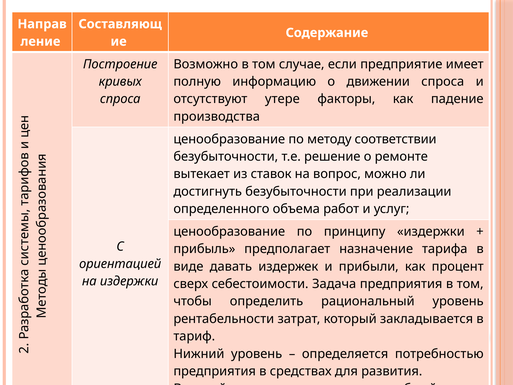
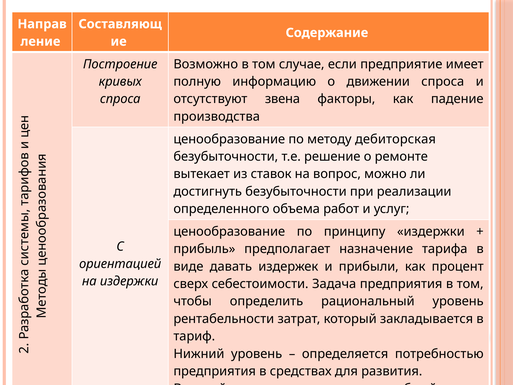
утере: утере -> звена (282, 99)
соответствии: соответствии -> дебиторская (395, 139)
